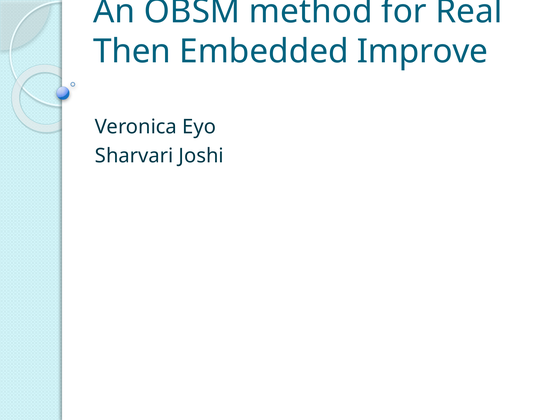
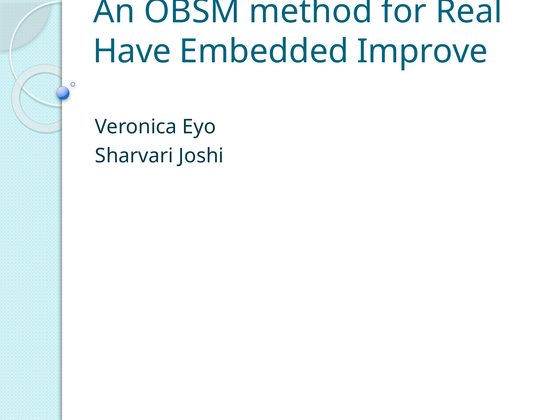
Then: Then -> Have (132, 52)
